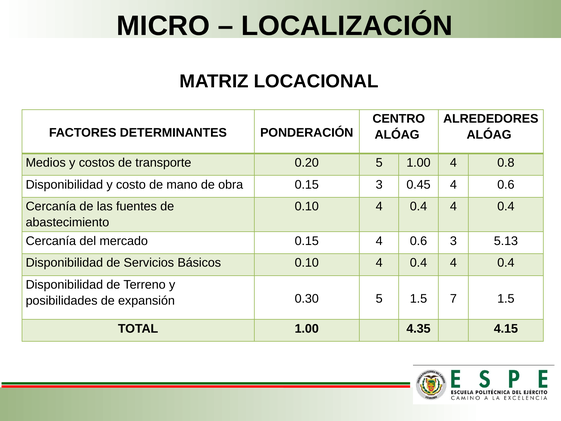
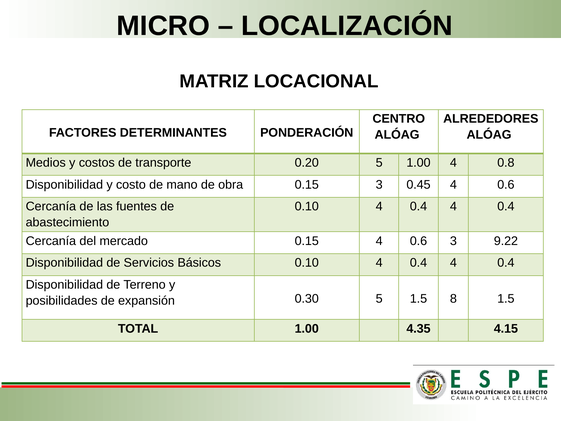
5.13: 5.13 -> 9.22 (506, 241)
7: 7 -> 8 (453, 298)
